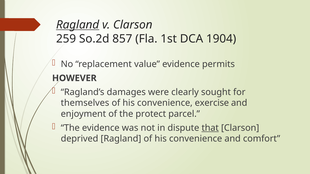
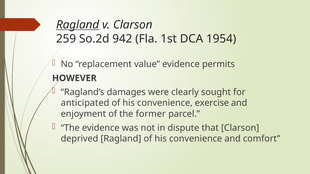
857: 857 -> 942 (122, 39)
1904: 1904 -> 1954 (221, 39)
themselves: themselves -> anticipated (85, 103)
protect: protect -> former (151, 114)
that underline: present -> none (210, 128)
